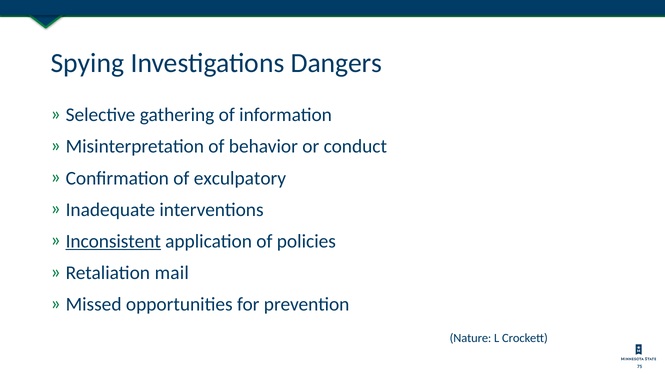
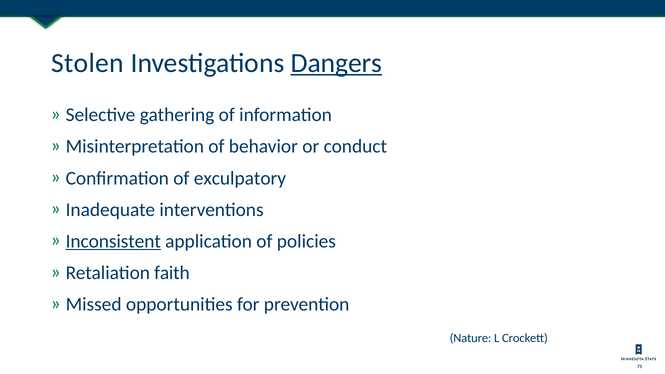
Spying: Spying -> Stolen (87, 63)
Dangers underline: none -> present (336, 63)
mail: mail -> faith (172, 273)
